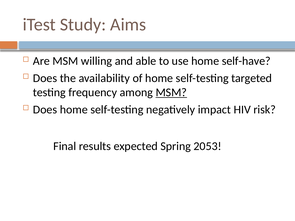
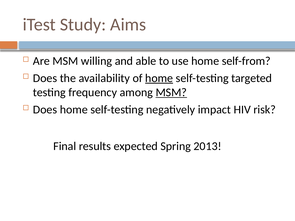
self-have: self-have -> self-from (246, 61)
home underline: none -> present (159, 78)
2053: 2053 -> 2013 (208, 146)
